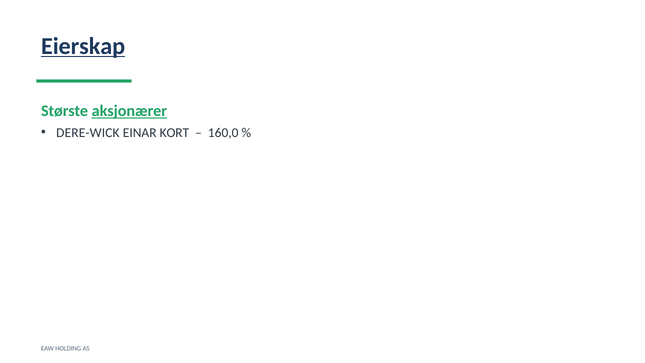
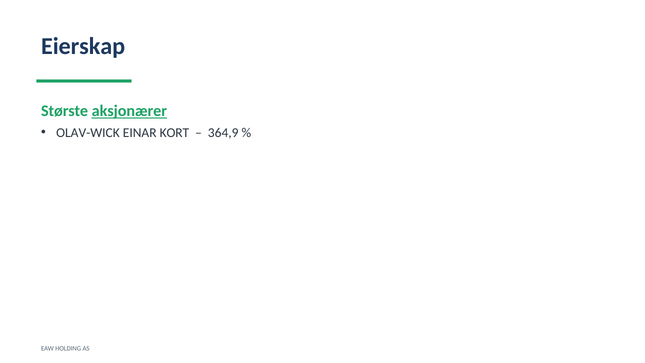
Eierskap underline: present -> none (83, 46)
DERE-WICK: DERE-WICK -> OLAV-WICK (88, 133)
160,0: 160,0 -> 364,9 (223, 133)
